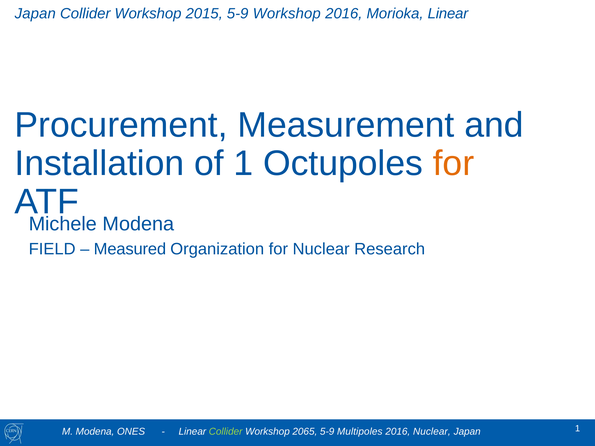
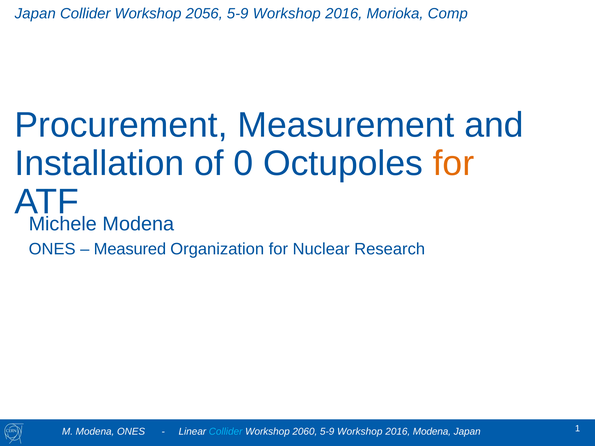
2015: 2015 -> 2056 (204, 14)
Morioka Linear: Linear -> Comp (448, 14)
of 1: 1 -> 0 (243, 163)
FIELD: FIELD -> ONES (52, 249)
Collider colour: light green -> light blue (226, 432)
2065: 2065 -> 2060 (305, 432)
Multipoles: Multipoles -> Workshop (360, 432)
2016 Nuclear: Nuclear -> Modena (432, 432)
